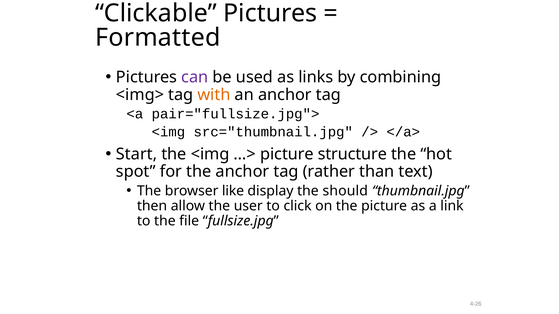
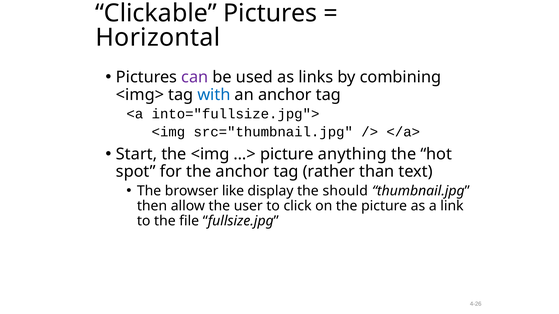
Formatted: Formatted -> Horizontal (158, 38)
with colour: orange -> blue (214, 95)
pair="fullsize.jpg">: pair="fullsize.jpg"> -> into="fullsize.jpg"> (236, 114)
structure: structure -> anything (352, 154)
